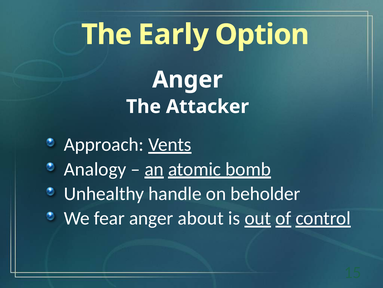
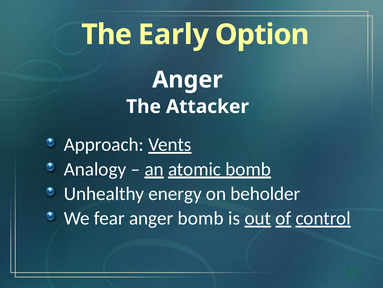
handle: handle -> energy (175, 193)
anger about: about -> bomb (201, 218)
